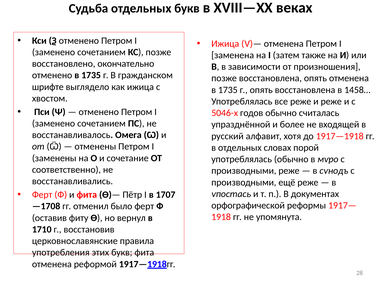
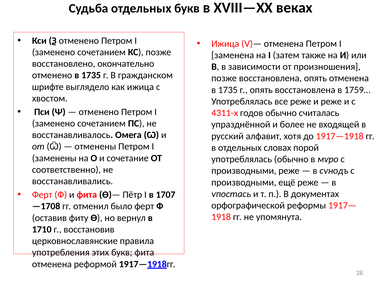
1458…: 1458… -> 1759… (357, 90)
5046-х: 5046-х -> 4311-х (225, 113)
